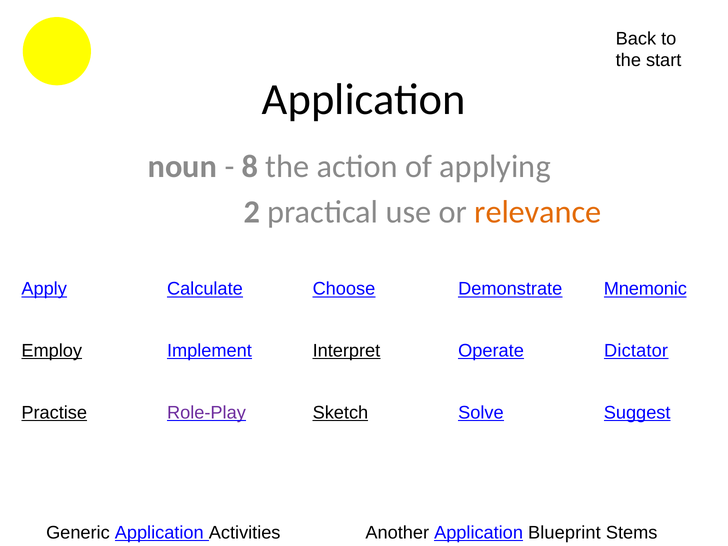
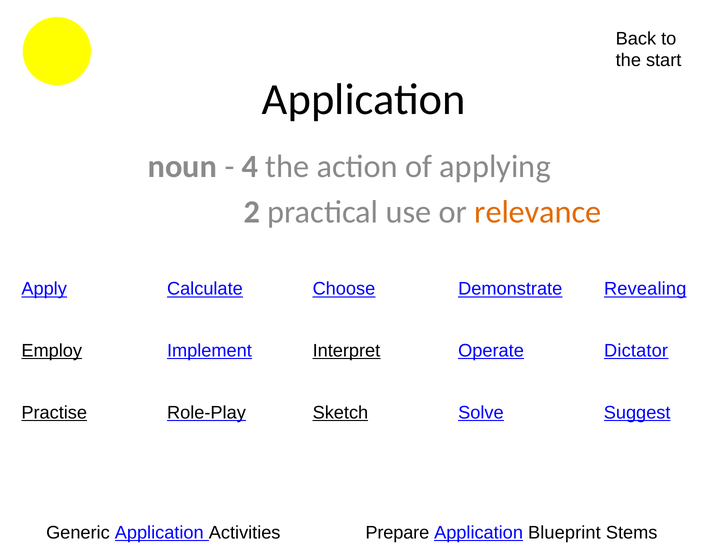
8: 8 -> 4 (250, 167)
Mnemonic: Mnemonic -> Revealing (645, 289)
Role-Play colour: purple -> black (206, 413)
Another: Another -> Prepare (397, 533)
